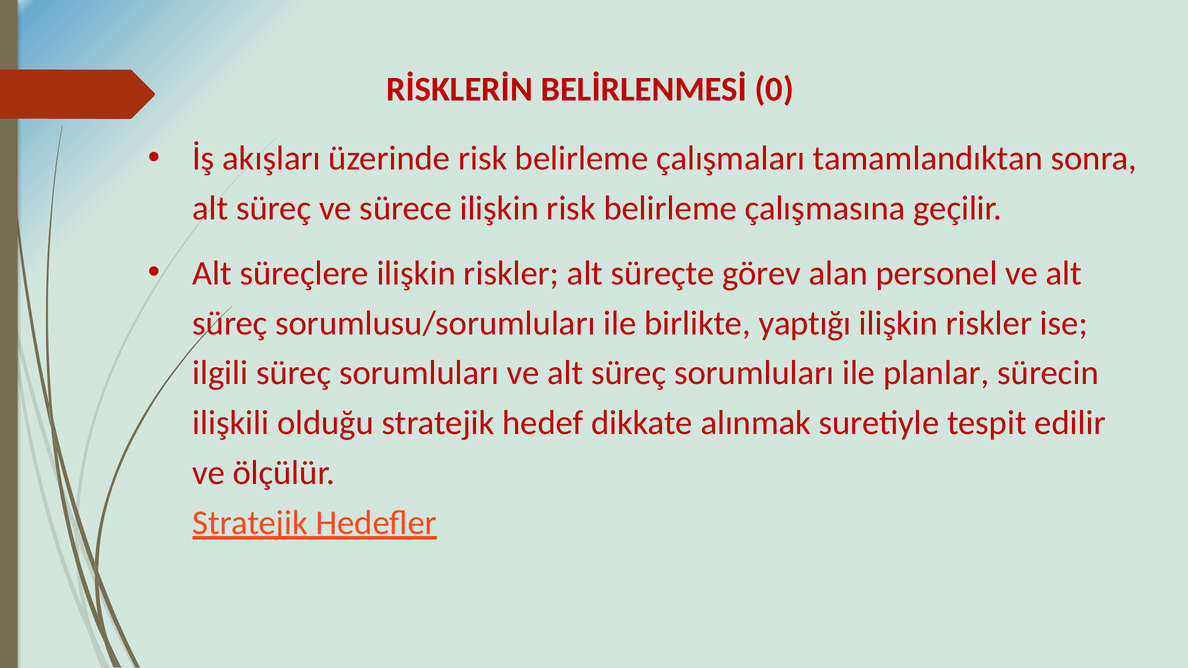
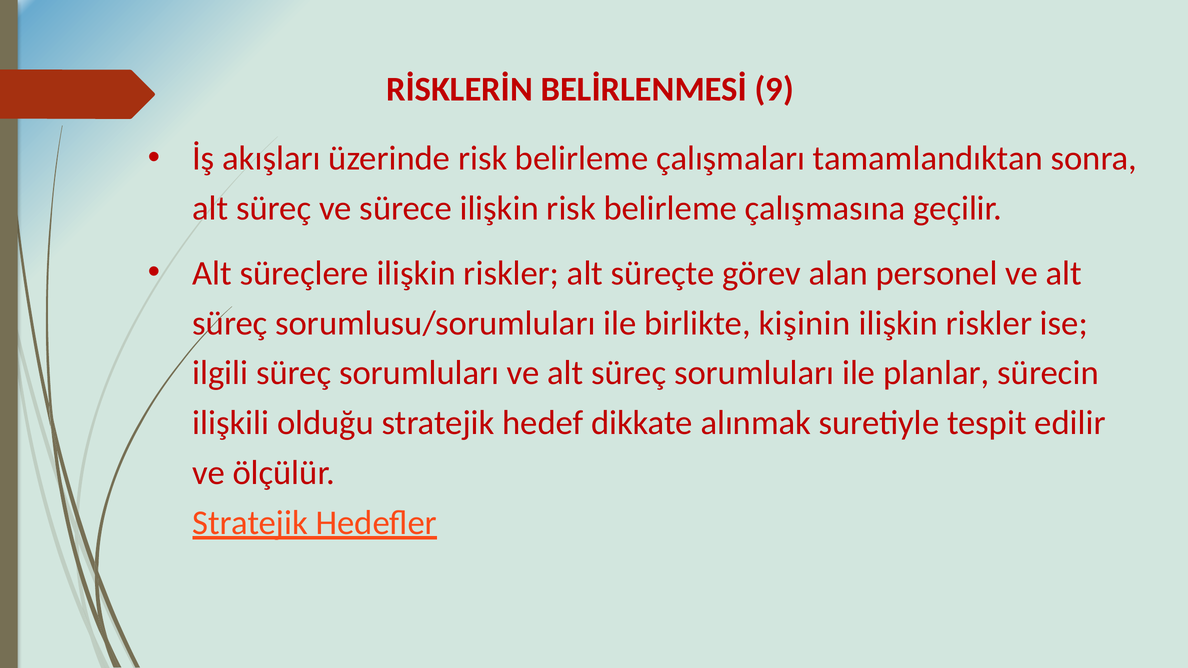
0: 0 -> 9 (774, 90)
yaptığı: yaptığı -> kişinin (805, 323)
